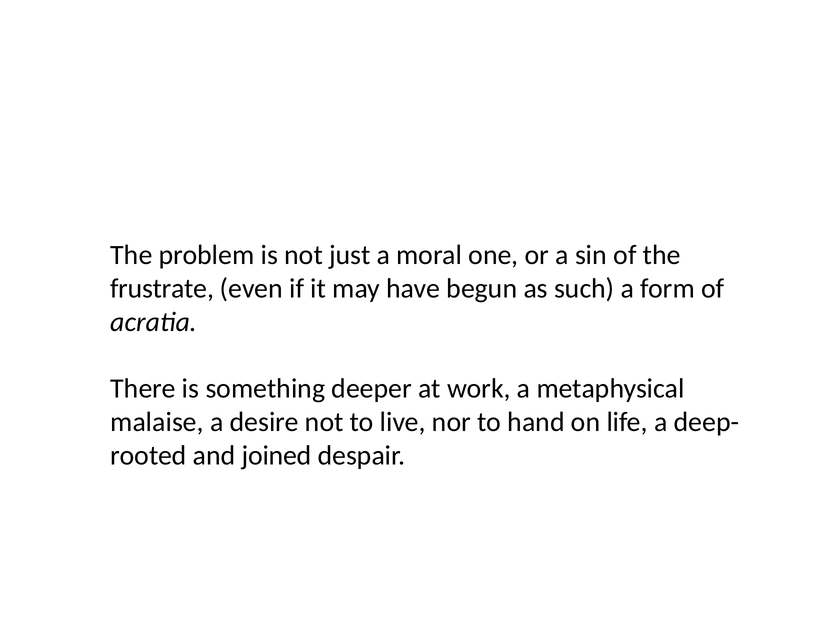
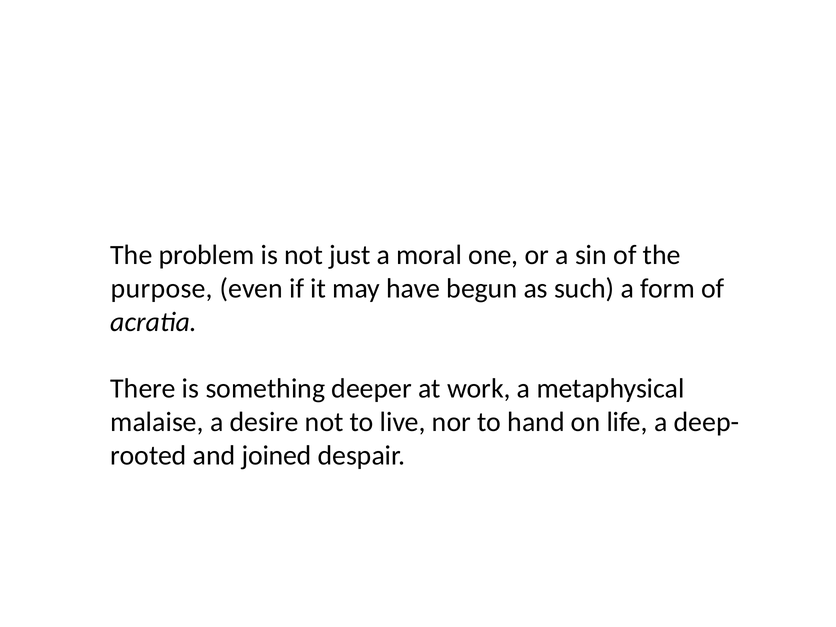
frustrate: frustrate -> purpose (162, 288)
